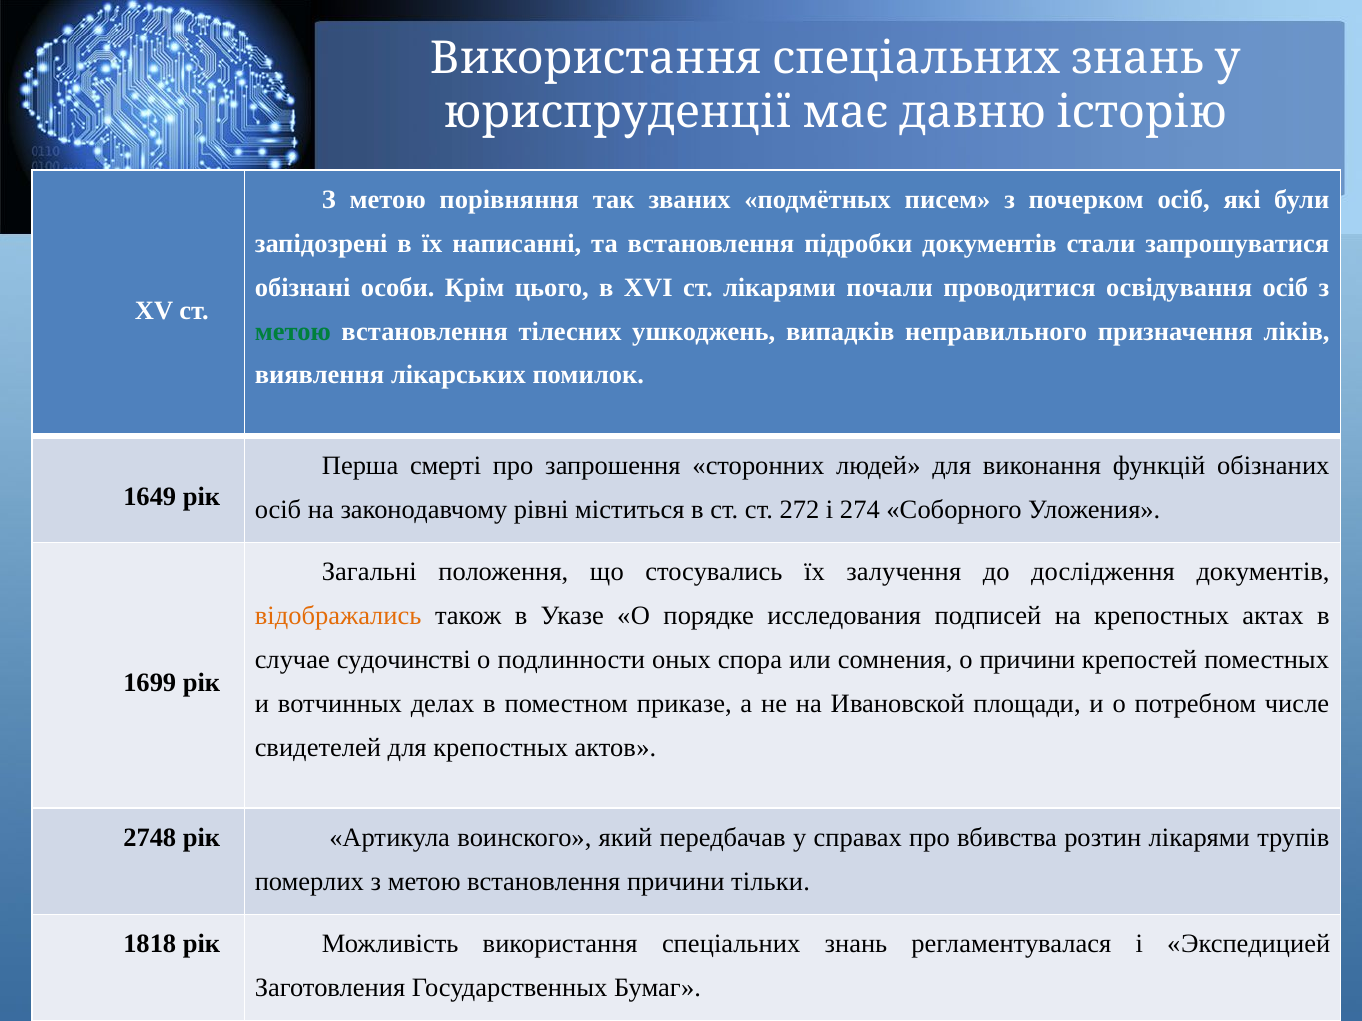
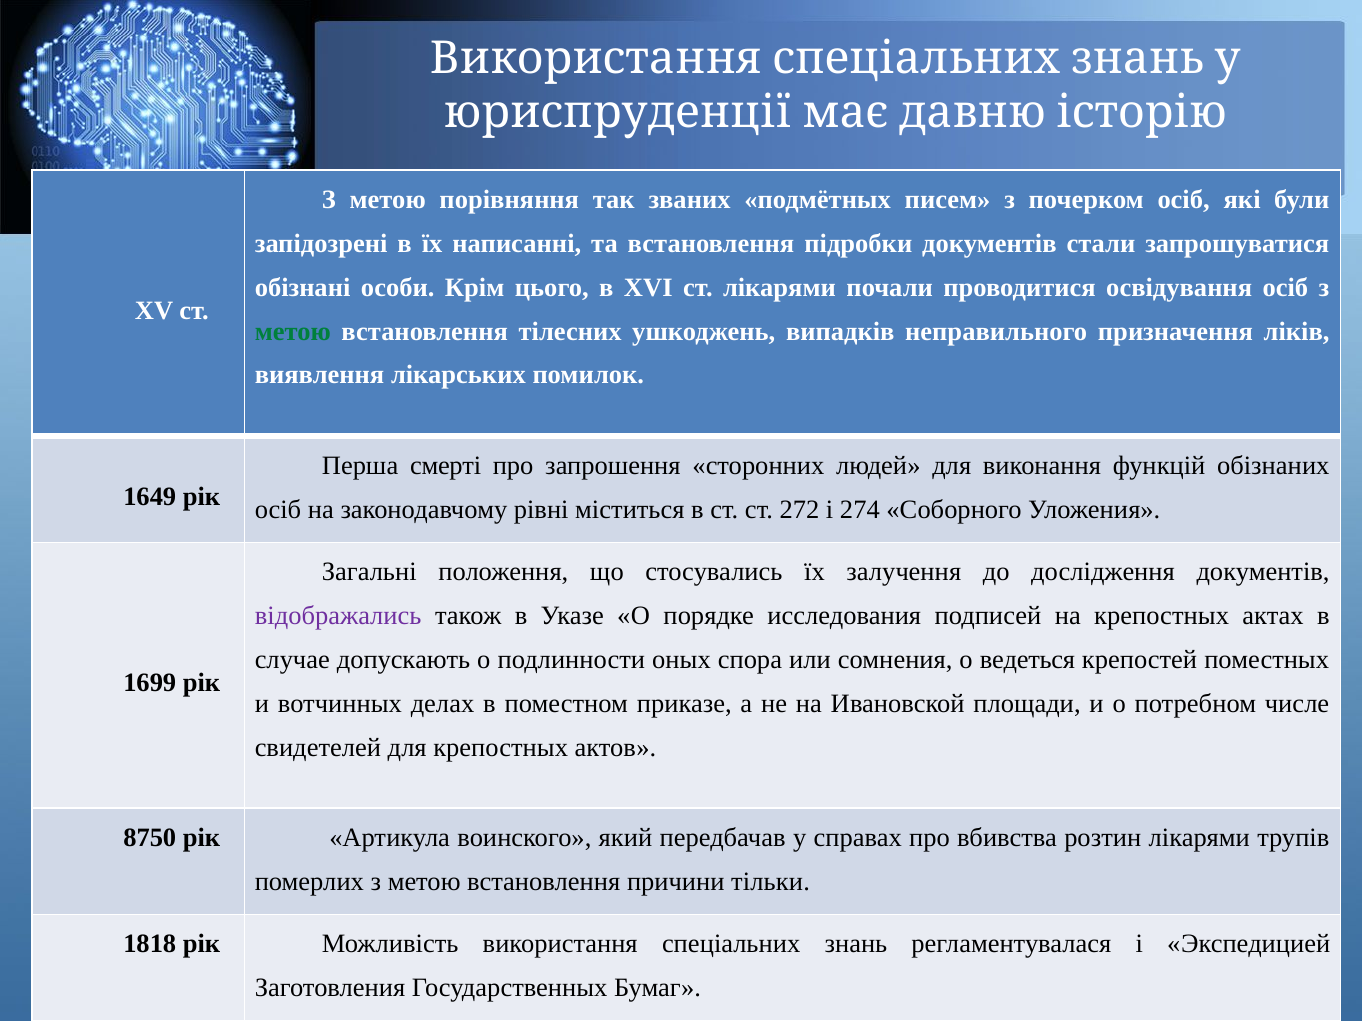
відображались colour: orange -> purple (338, 616)
судочинстві: судочинстві -> допускають (404, 660)
о причини: причини -> ведеться (1027, 660)
2748: 2748 -> 8750 (150, 838)
